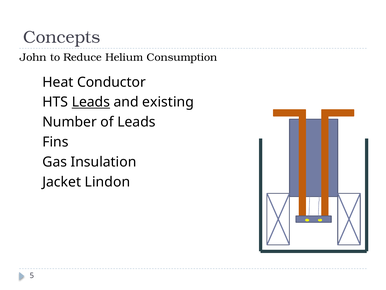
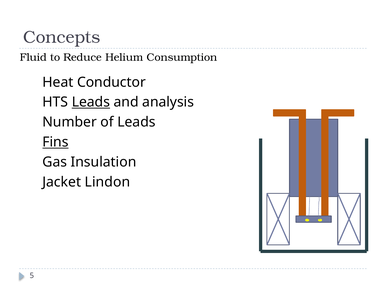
John: John -> Fluid (33, 57)
existing: existing -> analysis (168, 102)
Fins underline: none -> present (55, 142)
